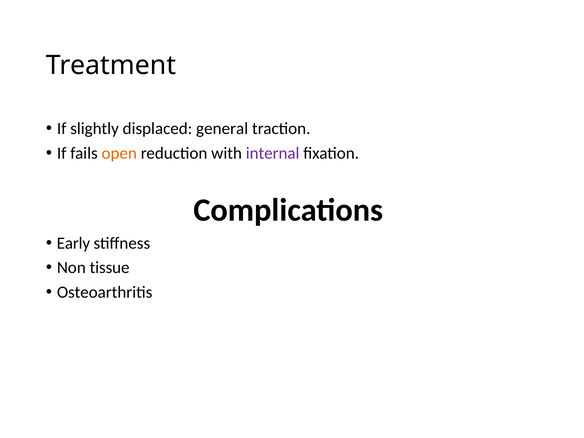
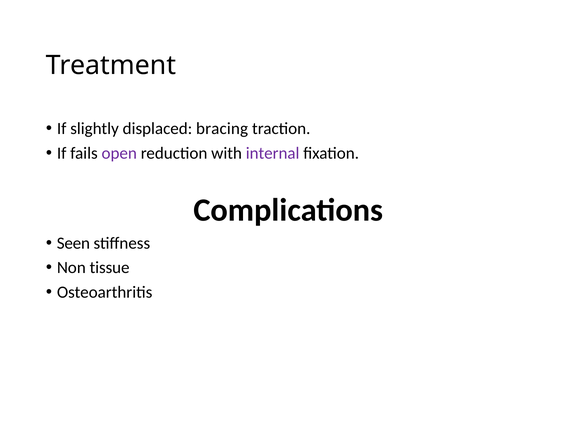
general: general -> bracing (222, 129)
open colour: orange -> purple (119, 153)
Early: Early -> Seen (73, 243)
